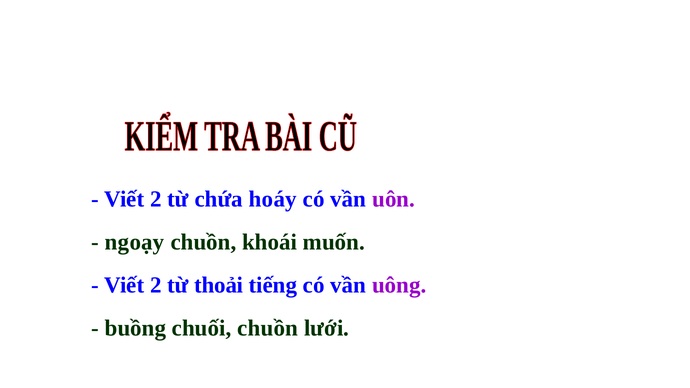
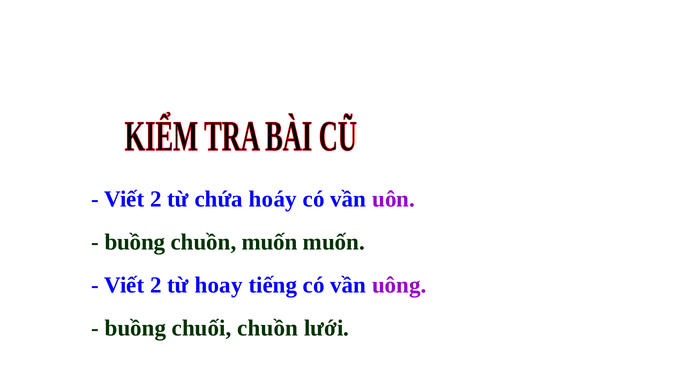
ngoạy: ngoạy -> buồng (135, 242)
chuồn khoái: khoái -> muốn (270, 242)
thoải: thoải -> hoay (219, 285)
